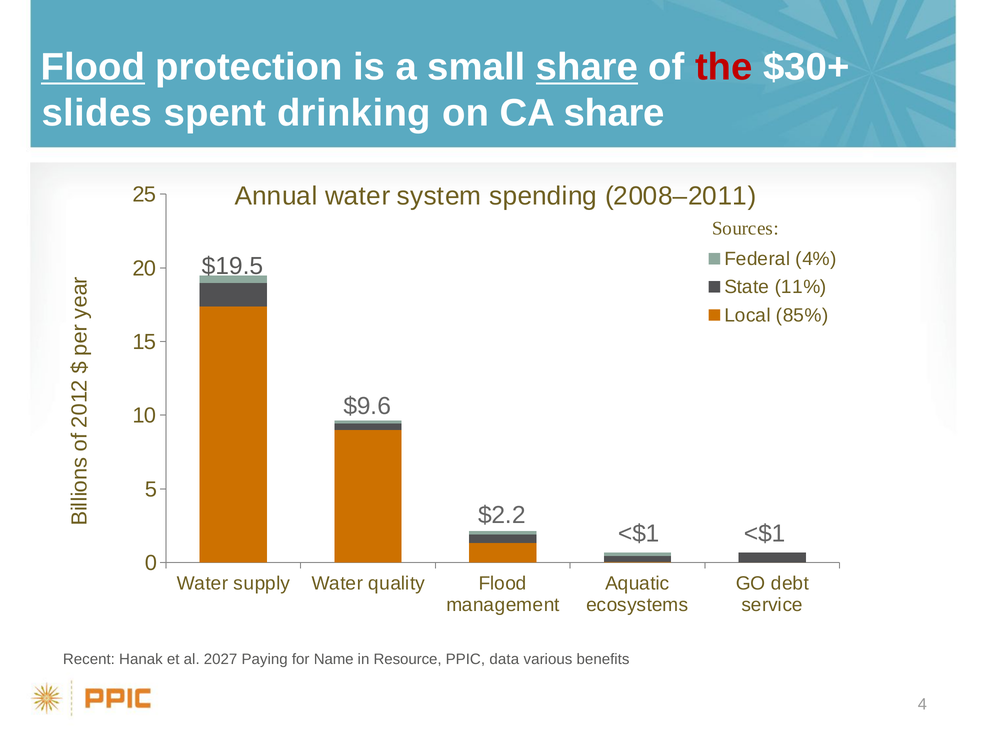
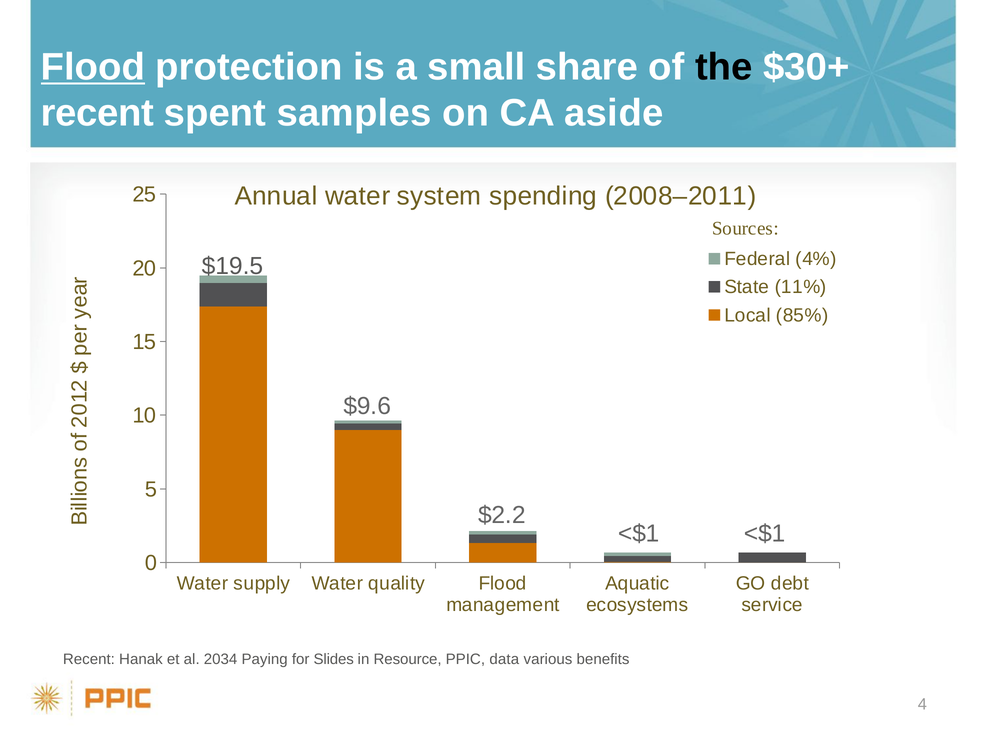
share underline: present -> none (587, 67)
the colour: red -> black (724, 67)
slides: slides -> recent (97, 113)
drinking: drinking -> samples (354, 113)
CA share: share -> aside (614, 113)
2027: 2027 -> 2034 (221, 660)
Name: Name -> Slides (334, 660)
